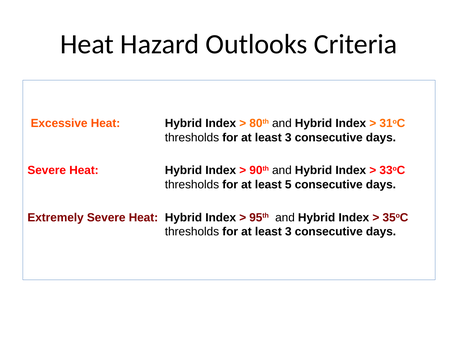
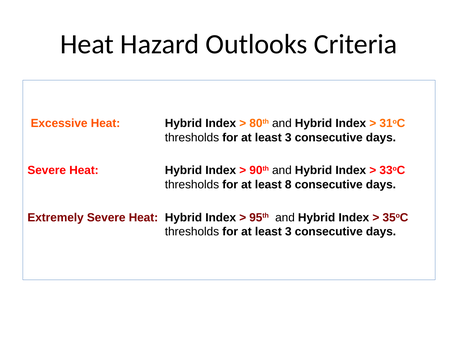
5: 5 -> 8 (288, 184)
